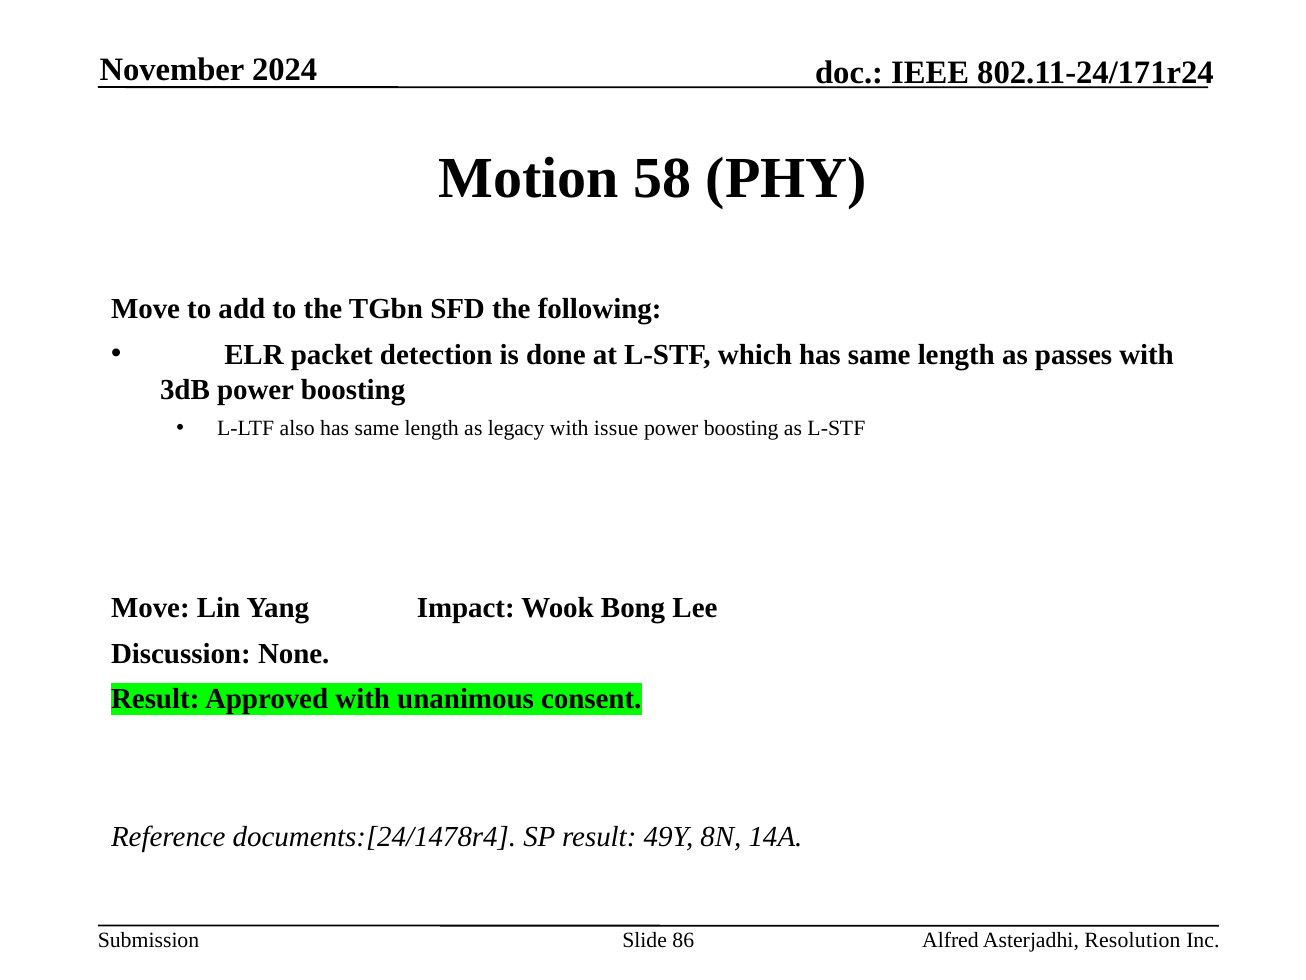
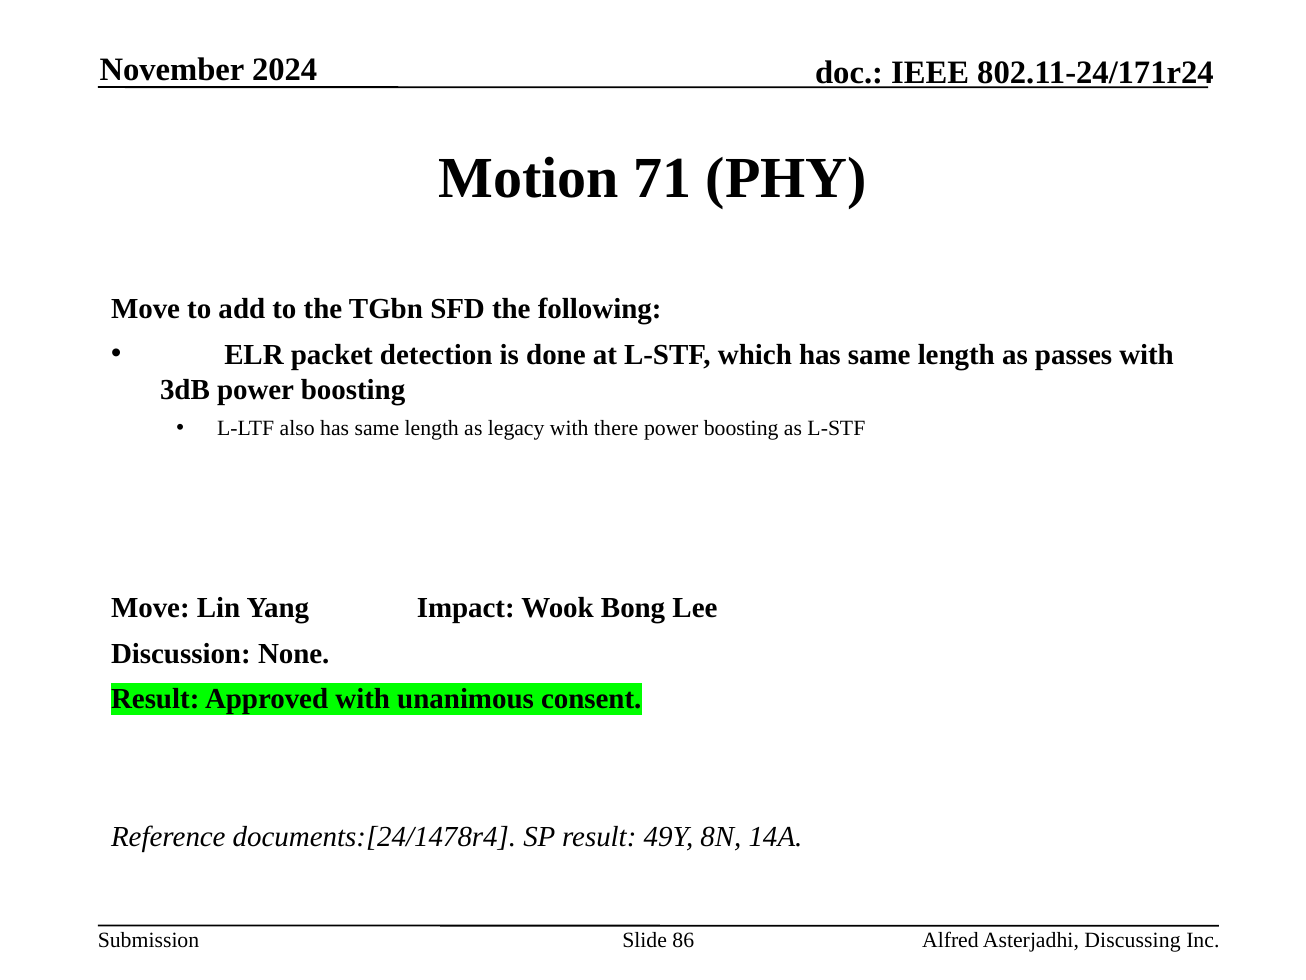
58: 58 -> 71 (662, 178)
issue: issue -> there (616, 428)
Resolution: Resolution -> Discussing (1133, 939)
